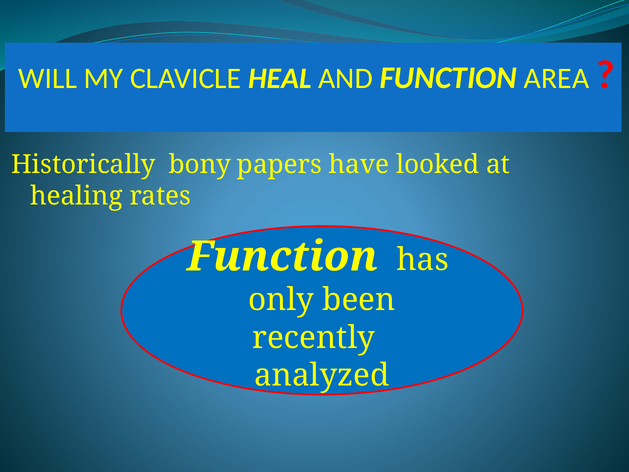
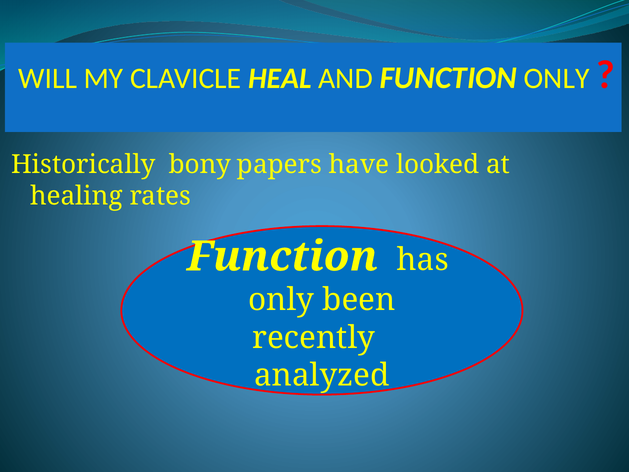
FUNCTION AREA: AREA -> ONLY (557, 78)
